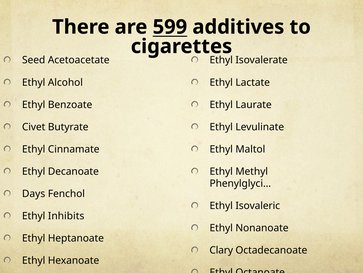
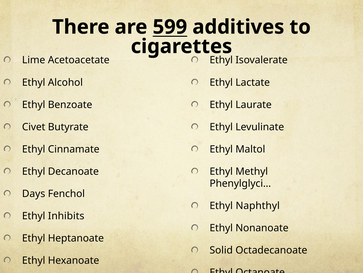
Seed: Seed -> Lime (34, 60)
Isovaleric: Isovaleric -> Naphthyl (258, 205)
Clary: Clary -> Solid (221, 250)
